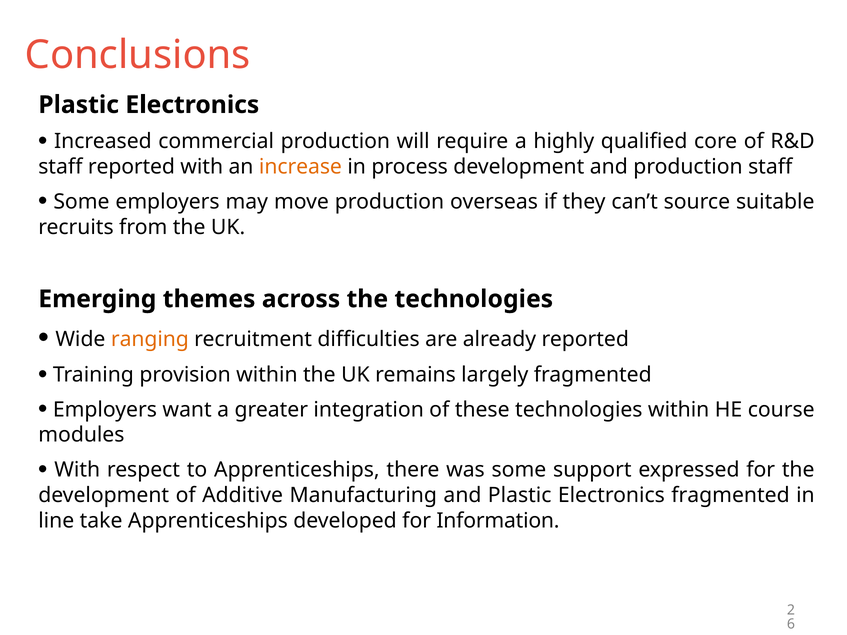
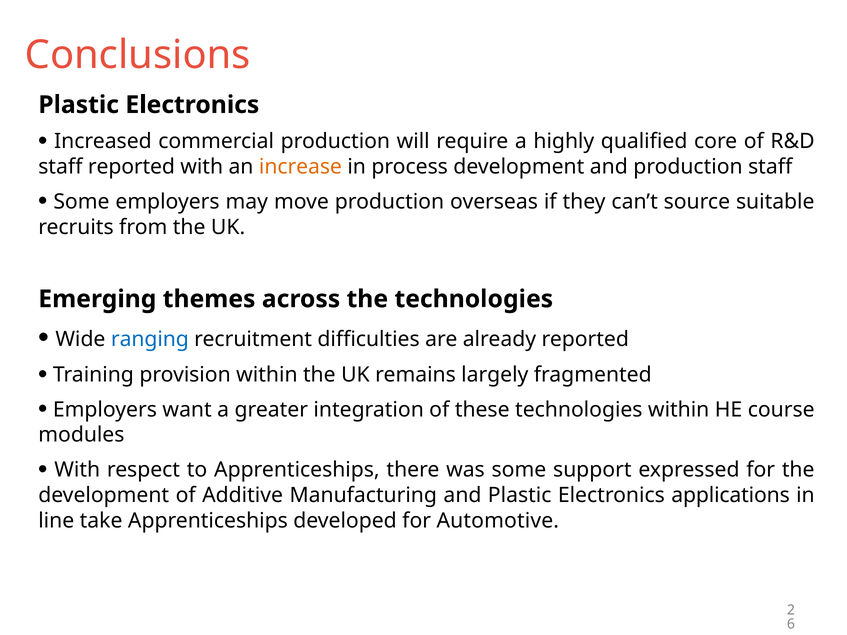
ranging colour: orange -> blue (150, 339)
Electronics fragmented: fragmented -> applications (731, 495)
Information: Information -> Automotive (498, 521)
